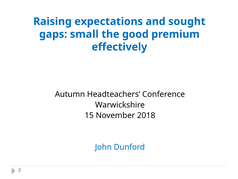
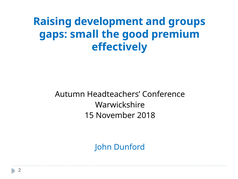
expectations: expectations -> development (109, 21)
sought: sought -> groups (187, 21)
